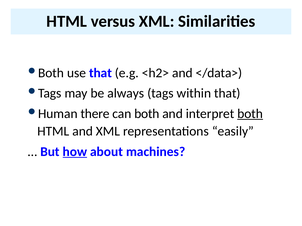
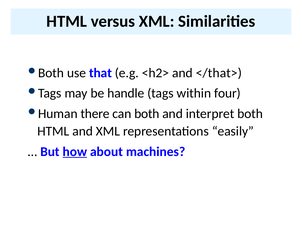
</data>: </data> -> </that> (219, 73)
always: always -> handle (126, 93)
within that: that -> four (227, 93)
both underline: present -> none (250, 114)
